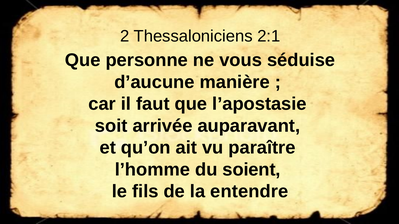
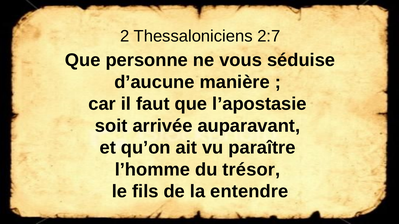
2:1: 2:1 -> 2:7 (269, 36)
soient: soient -> trésor (251, 170)
